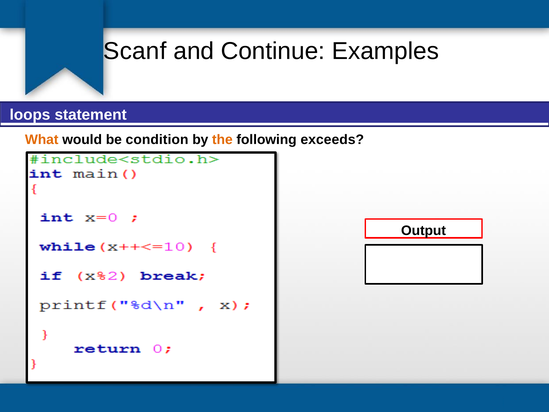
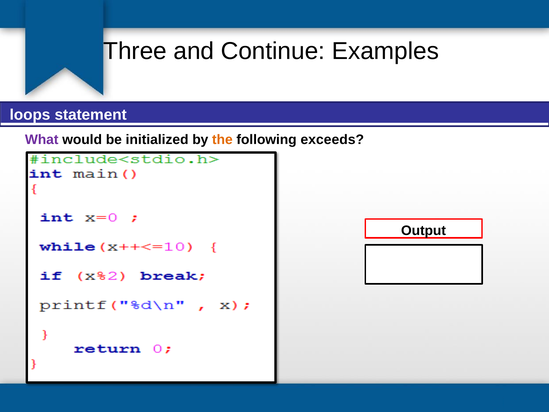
Scanf: Scanf -> Three (135, 51)
What colour: orange -> purple (42, 140)
condition: condition -> initialized (157, 140)
